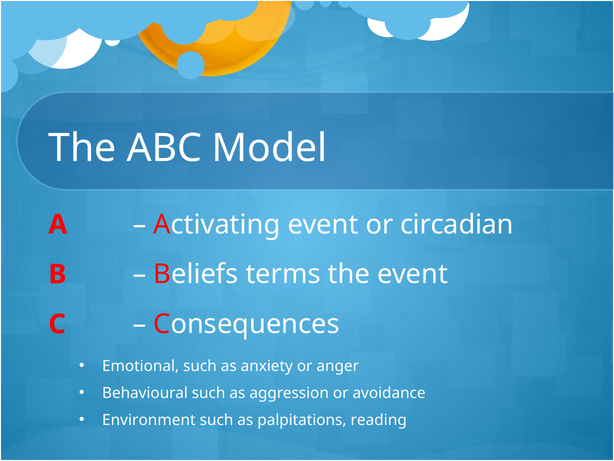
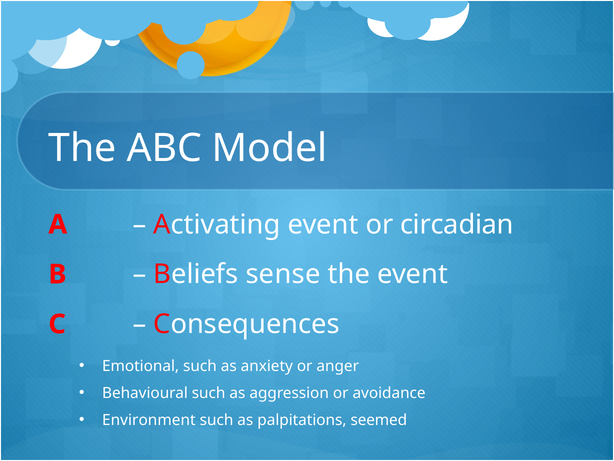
terms: terms -> sense (283, 274)
reading: reading -> seemed (379, 420)
